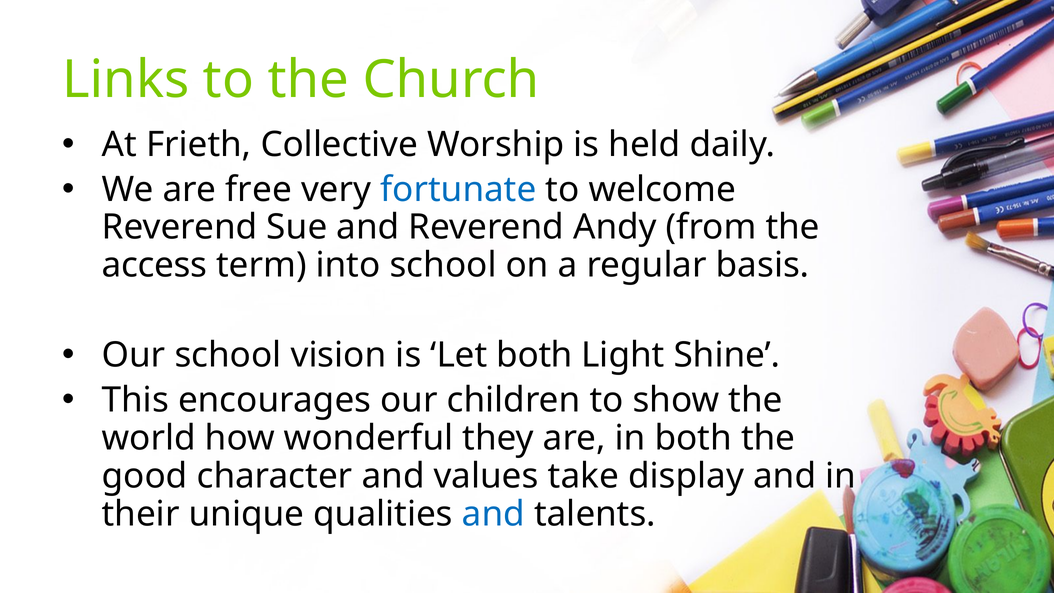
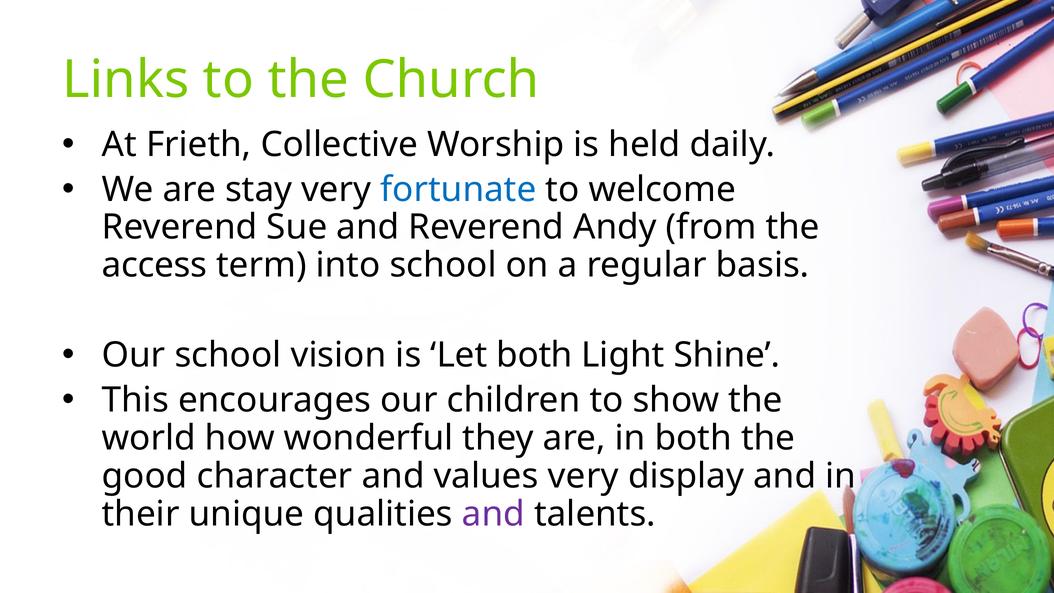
free: free -> stay (259, 189)
values take: take -> very (583, 476)
and colour: blue -> purple (493, 514)
